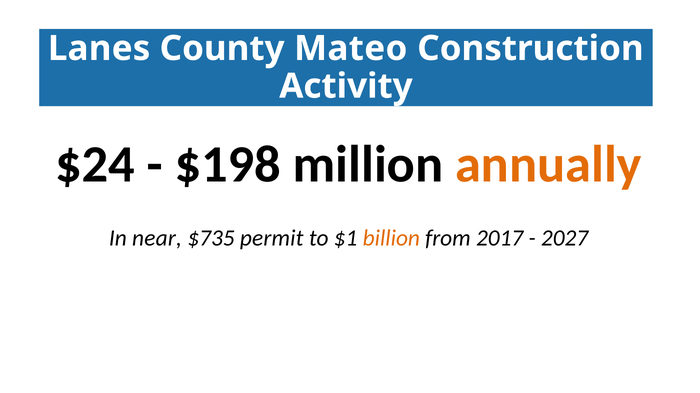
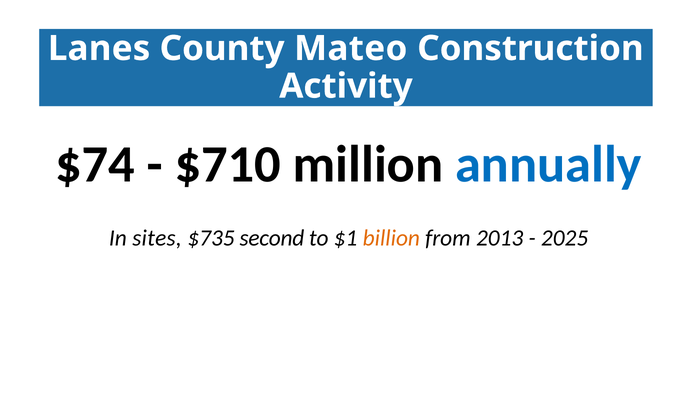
$24: $24 -> $74 (95, 165)
$198: $198 -> $710 (228, 165)
annually colour: orange -> blue (548, 165)
near: near -> sites (157, 238)
permit: permit -> second (272, 238)
2017: 2017 -> 2013 (500, 238)
2027: 2027 -> 2025 (565, 238)
